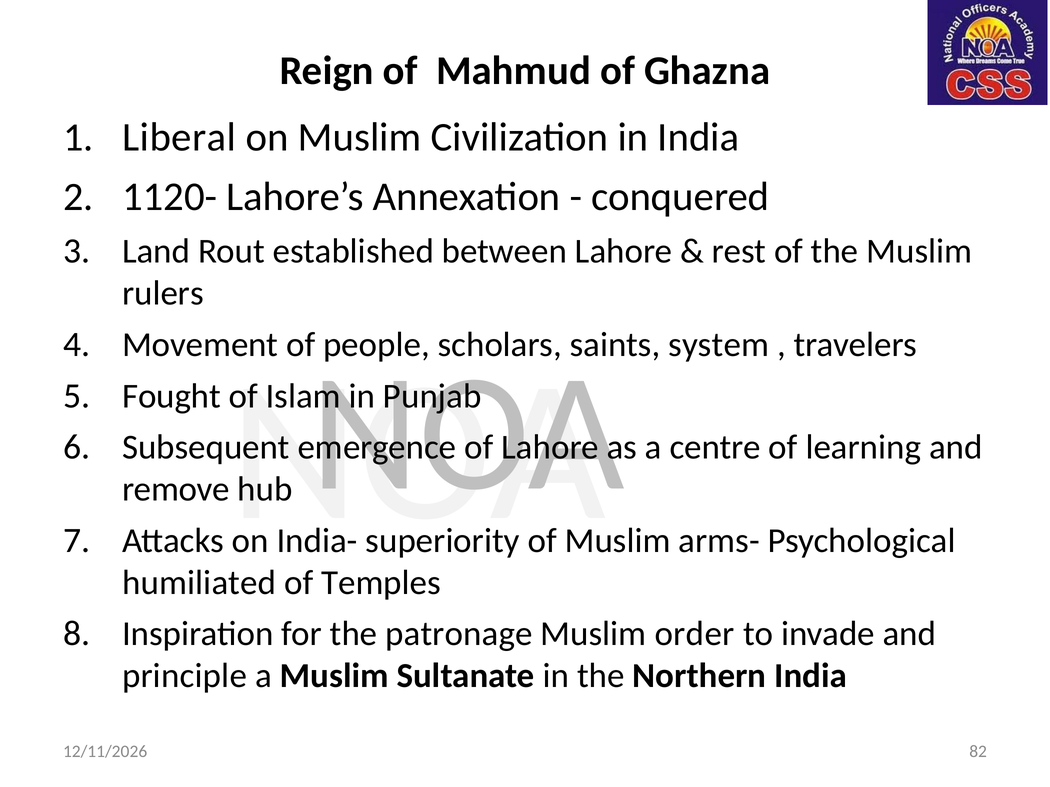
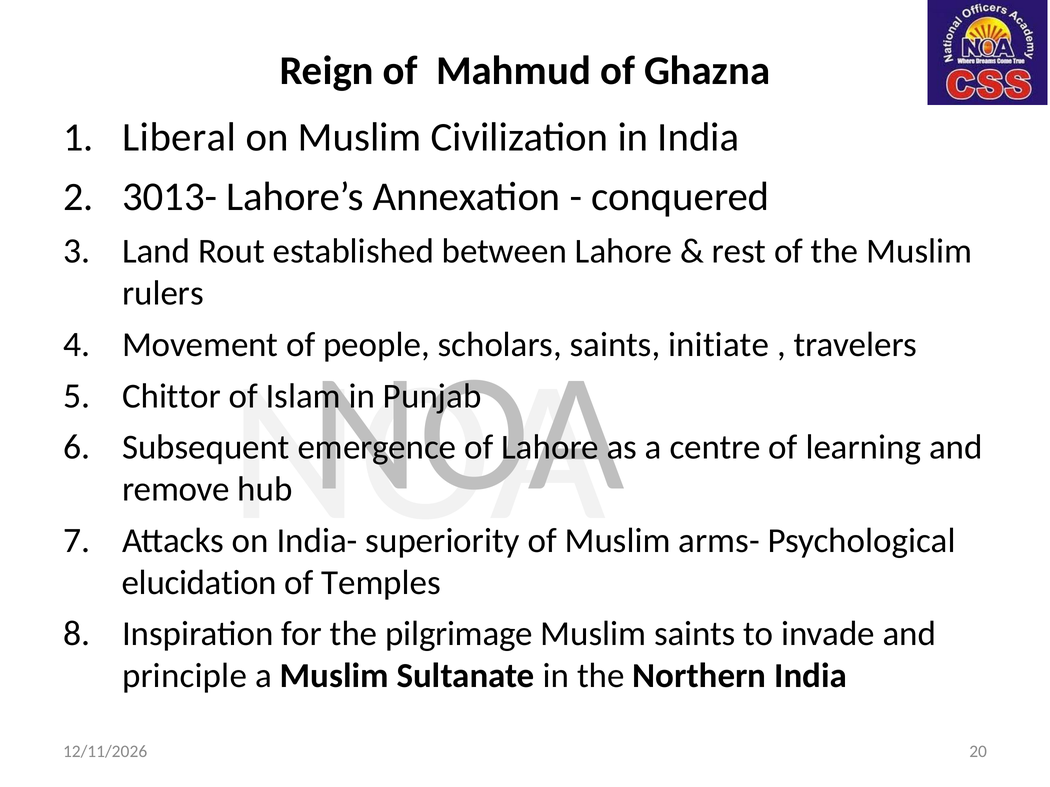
1120-: 1120- -> 3013- (170, 197)
system: system -> initiate (719, 345)
Fought: Fought -> Chittor (171, 396)
humiliated: humiliated -> elucidation (199, 583)
patronage: patronage -> pilgrimage (459, 634)
Muslim order: order -> saints (695, 634)
82: 82 -> 20 (978, 752)
